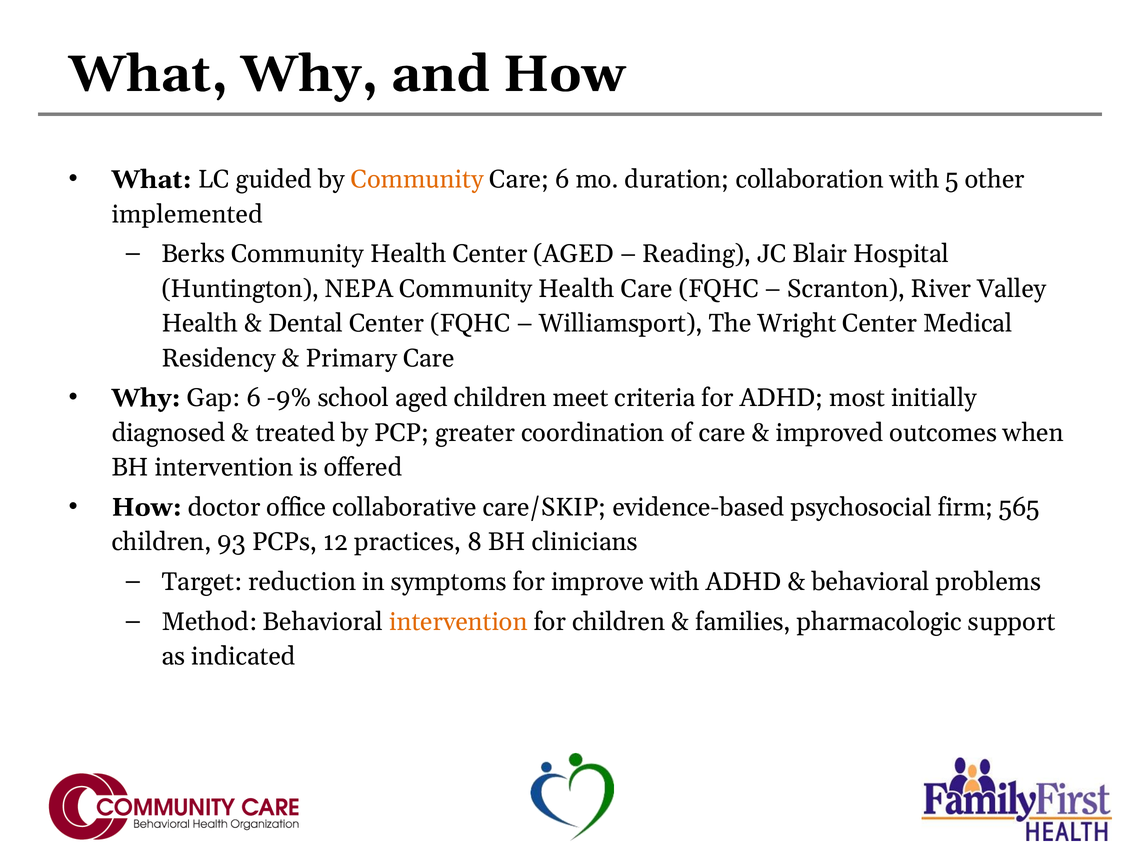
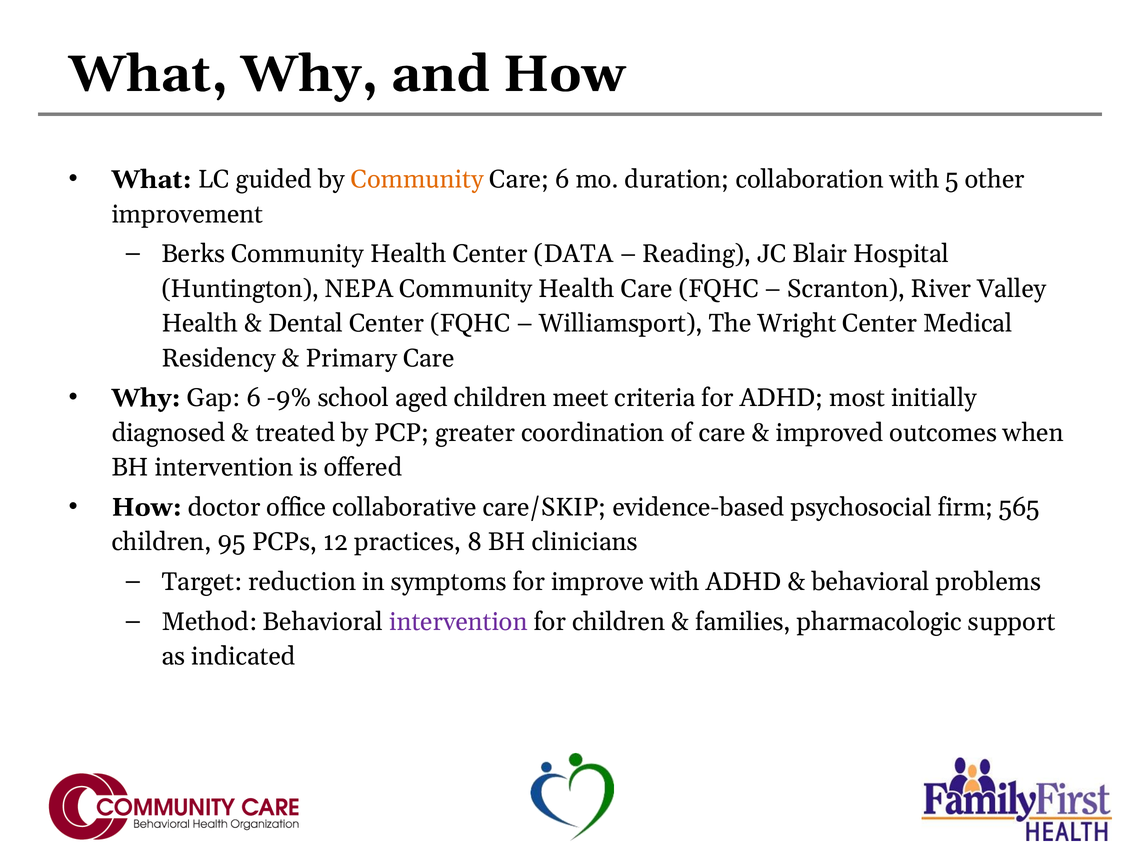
implemented: implemented -> improvement (187, 214)
Center AGED: AGED -> DATA (574, 254)
93: 93 -> 95 (232, 542)
intervention colour: orange -> purple (458, 622)
